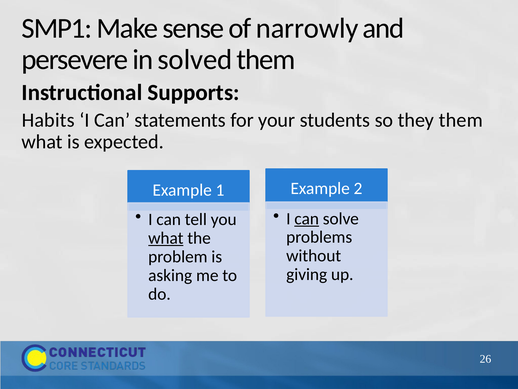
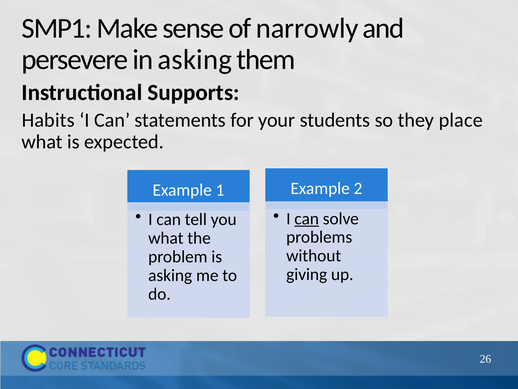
in solved: solved -> asking (195, 59)
they them: them -> place (461, 120)
what underline: present -> none (166, 238)
